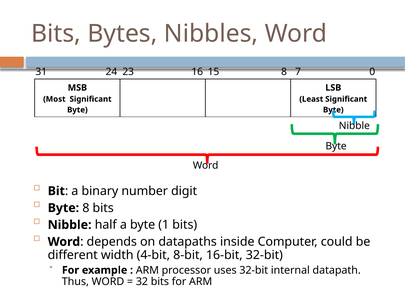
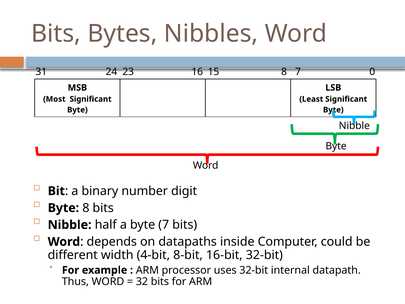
byte 1: 1 -> 7 (164, 225)
